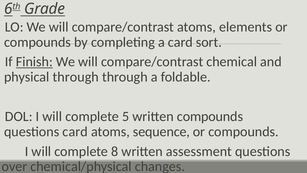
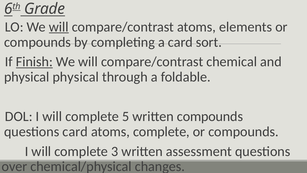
will underline: none -> present (59, 27)
physical through: through -> physical (76, 77)
atoms sequence: sequence -> complete (161, 131)
8: 8 -> 3 (115, 151)
